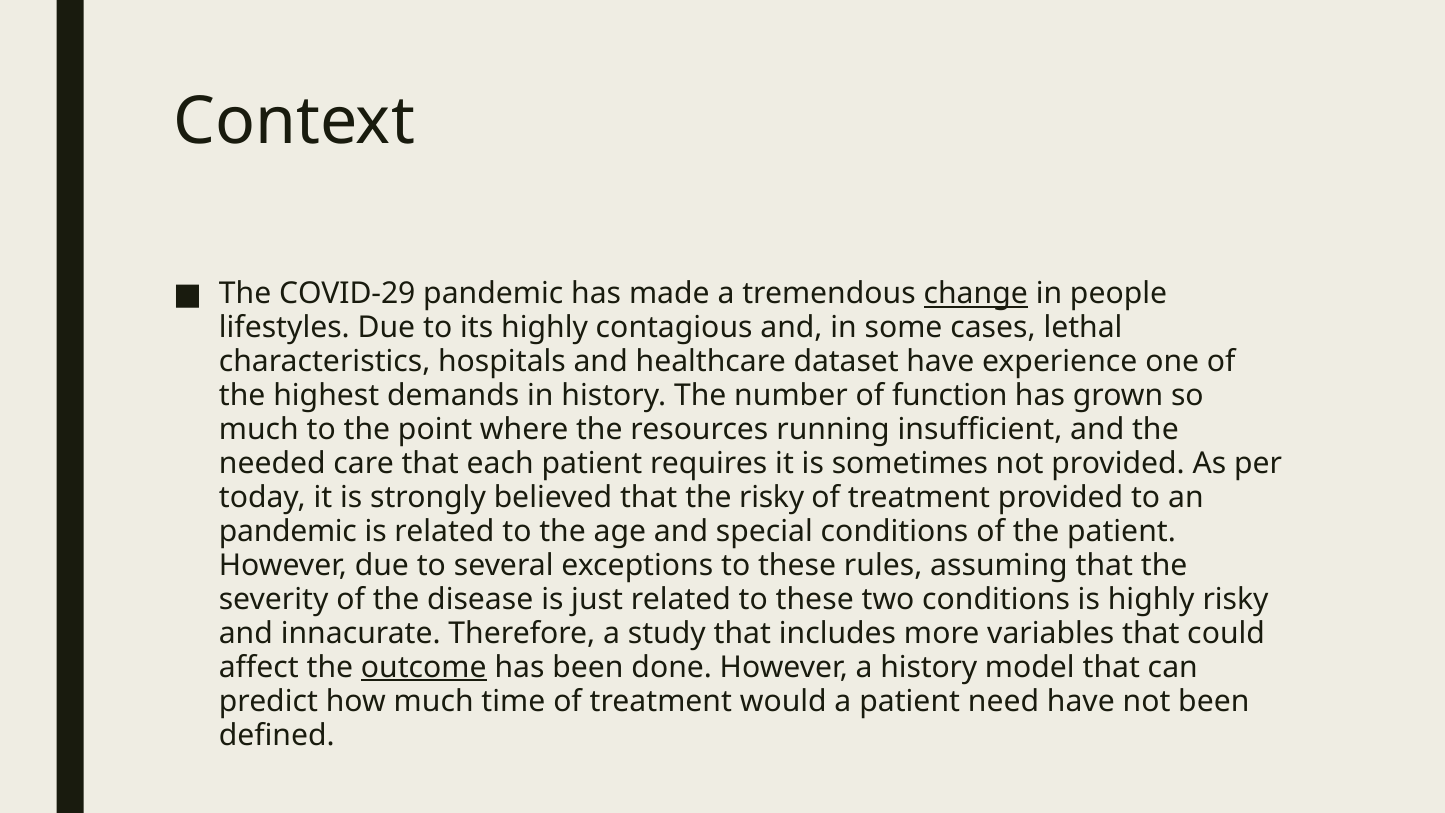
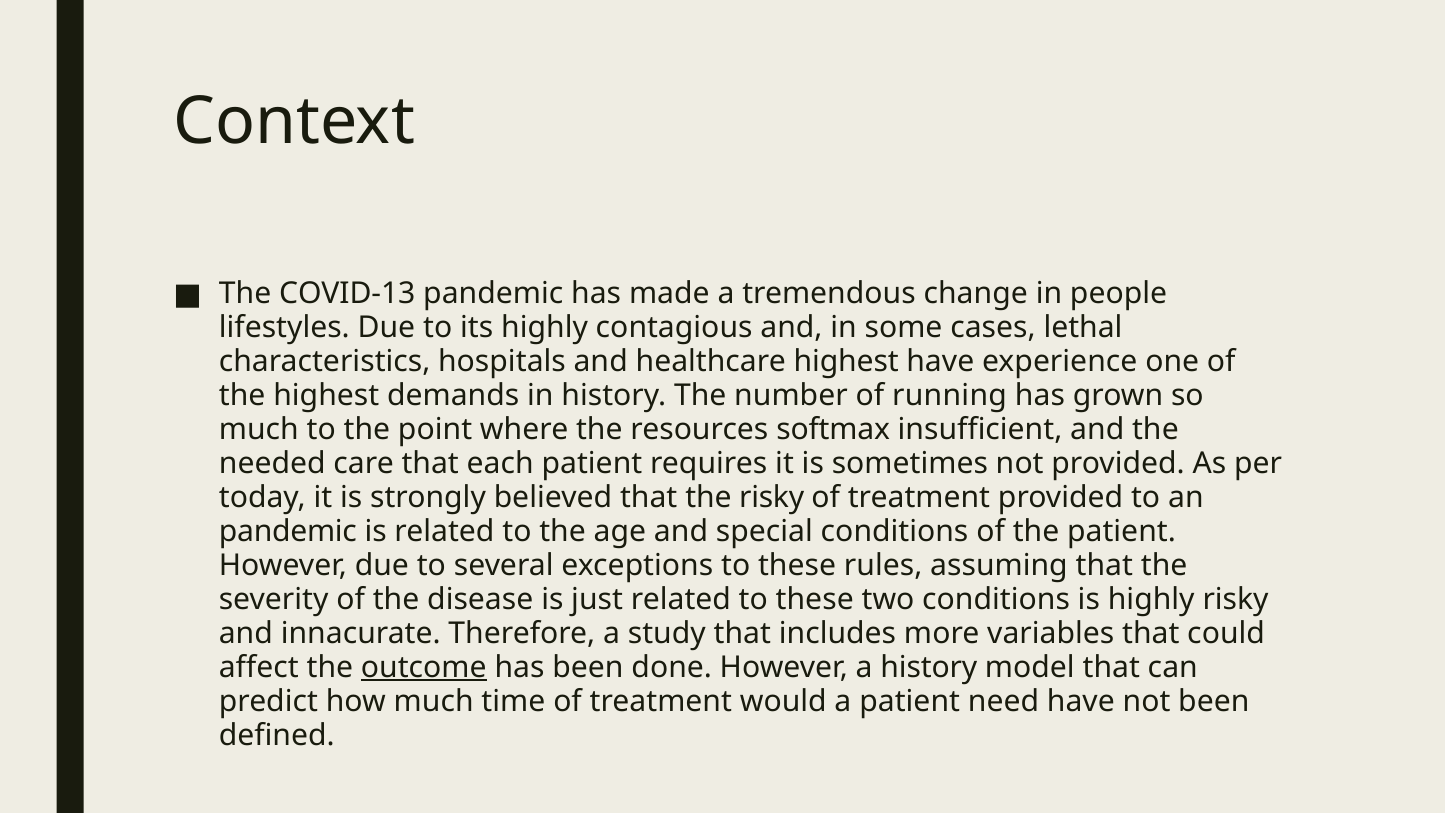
COVID-29: COVID-29 -> COVID-13 (347, 294)
change underline: present -> none (976, 294)
healthcare dataset: dataset -> highest (846, 362)
function: function -> running (949, 395)
running: running -> softmax (833, 429)
